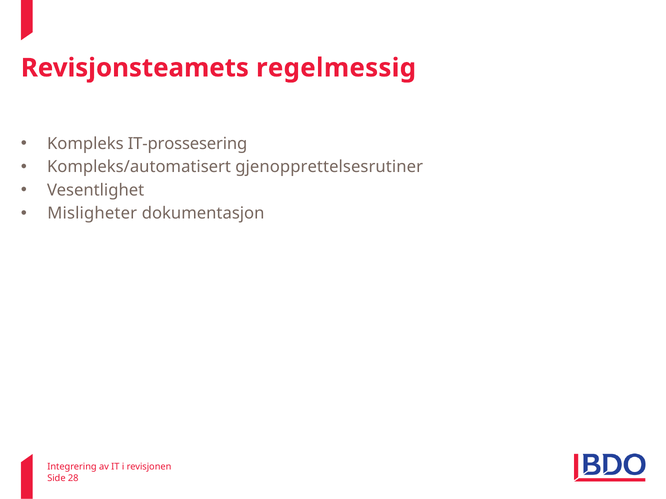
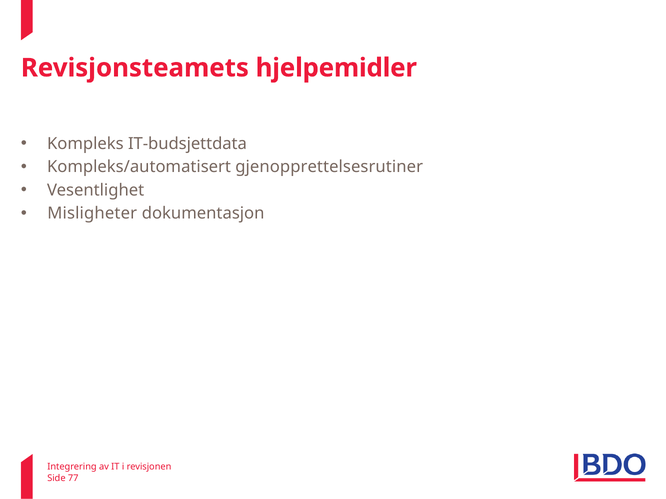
regelmessig: regelmessig -> hjelpemidler (336, 68)
IT-prossesering: IT-prossesering -> IT-budsjettdata (187, 144)
28: 28 -> 77 (73, 479)
